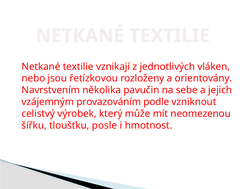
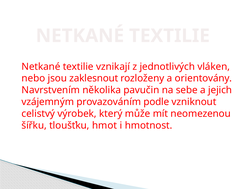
řetízkovou: řetízkovou -> zaklesnout (94, 78)
posle: posle -> hmot (105, 125)
